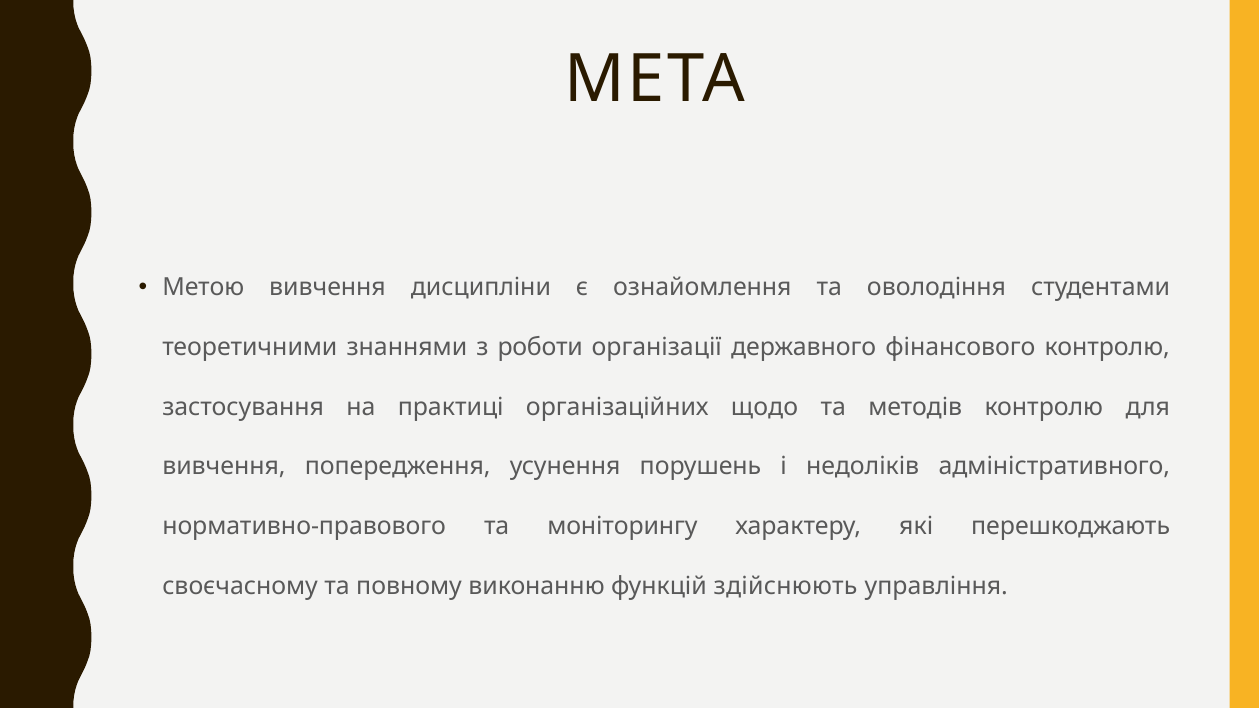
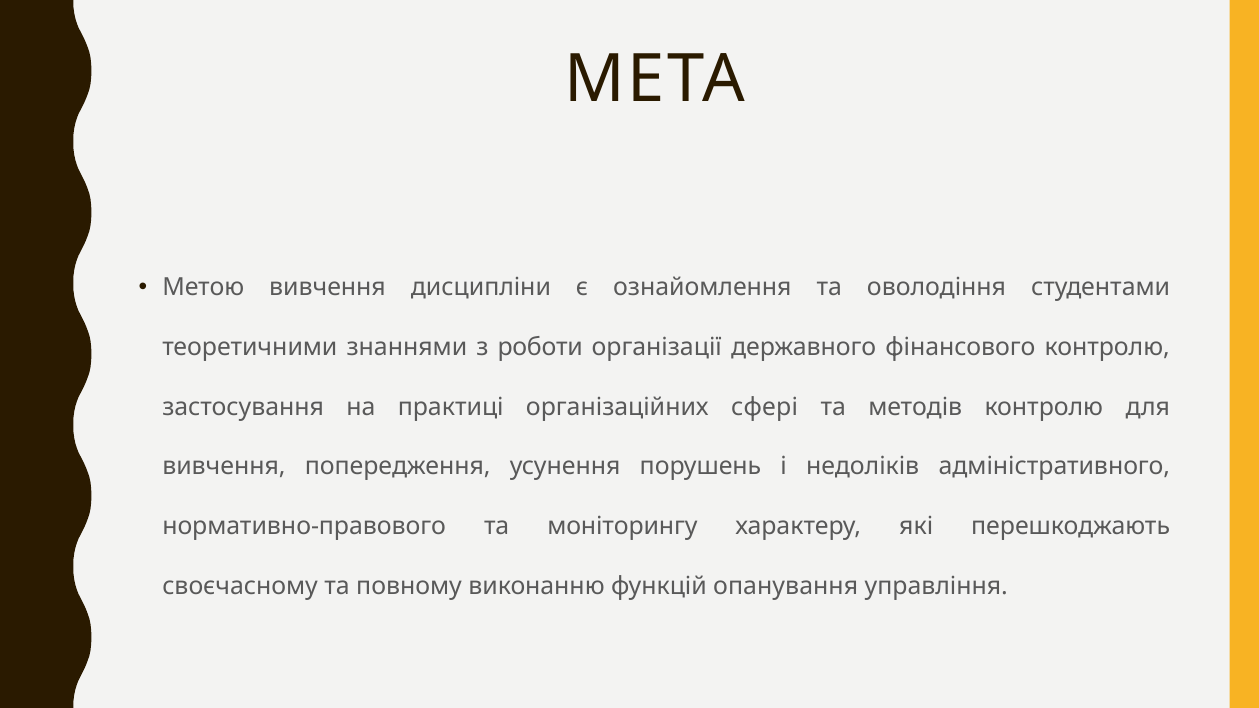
щодо: щодо -> сфері (765, 407)
здійснюють: здійснюють -> опанування (786, 586)
